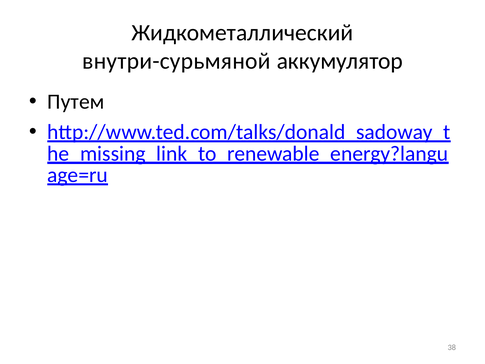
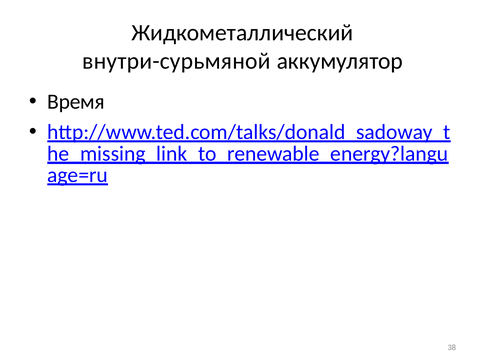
Путем: Путем -> Время (76, 102)
